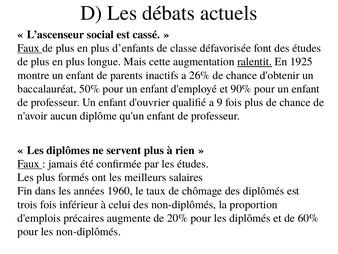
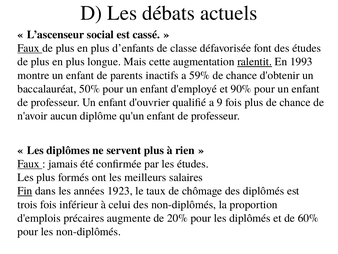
1925: 1925 -> 1993 (301, 62)
26%: 26% -> 59% (199, 75)
Fin underline: none -> present (25, 191)
1960: 1960 -> 1923 (120, 191)
